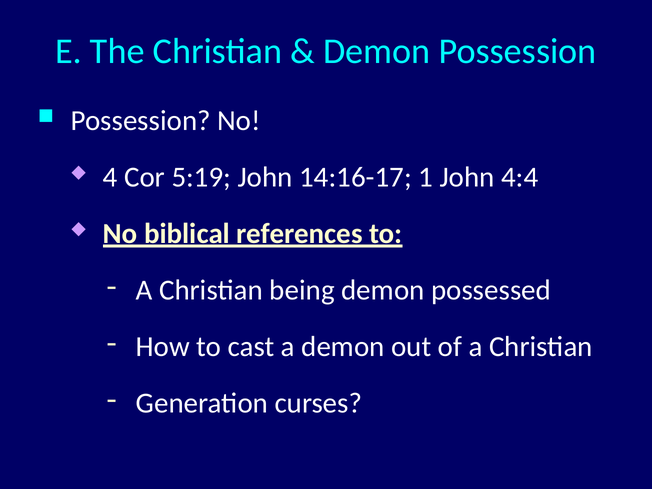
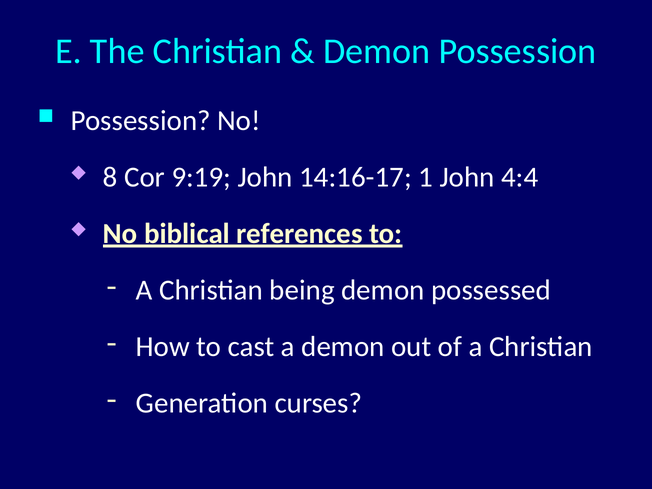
4: 4 -> 8 (110, 177)
5:19: 5:19 -> 9:19 (201, 177)
